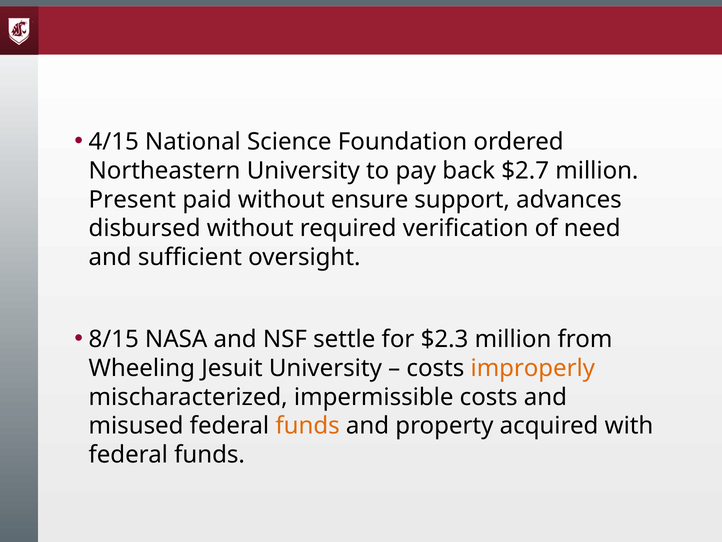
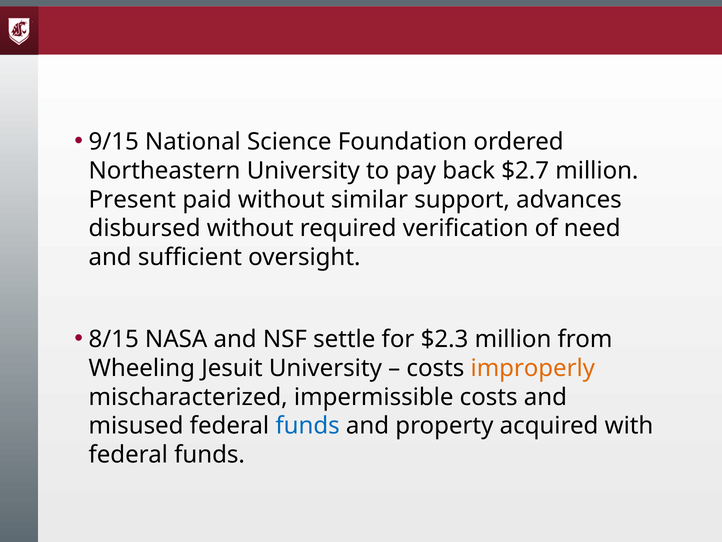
4/15: 4/15 -> 9/15 (114, 142)
ensure: ensure -> similar (369, 199)
funds colour: orange -> blue (308, 426)
